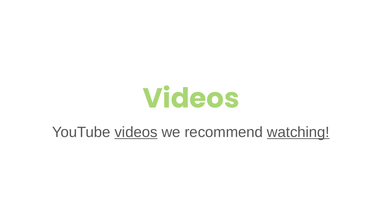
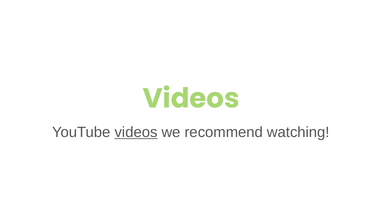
watching underline: present -> none (298, 132)
